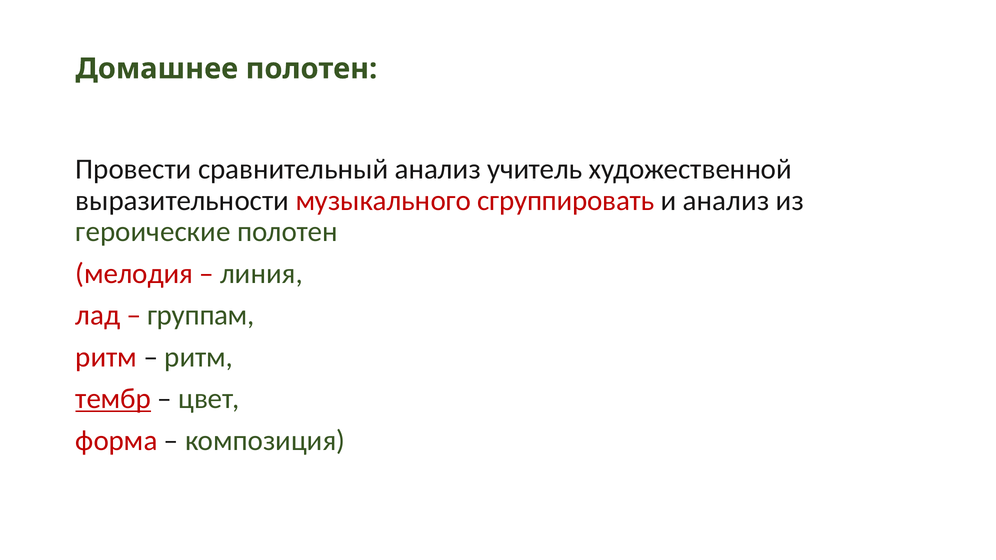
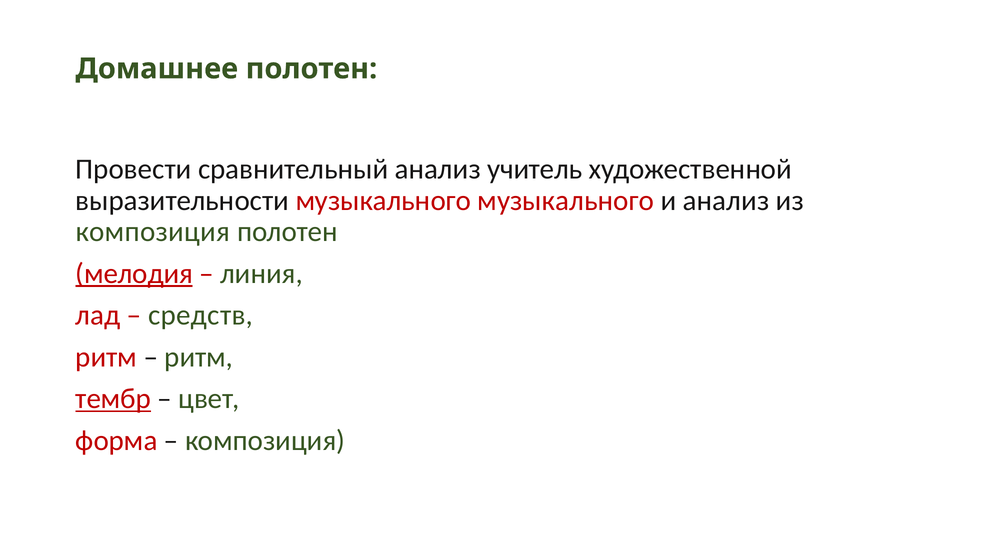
музыкального сгруппировать: сгруппировать -> музыкального (566, 201)
героические: героические -> композиция (153, 232)
мелодия underline: none -> present (134, 274)
группам: группам -> средств (201, 315)
